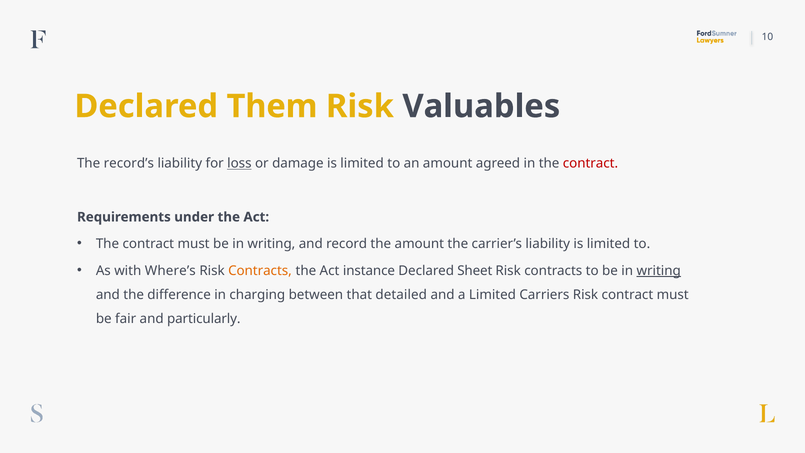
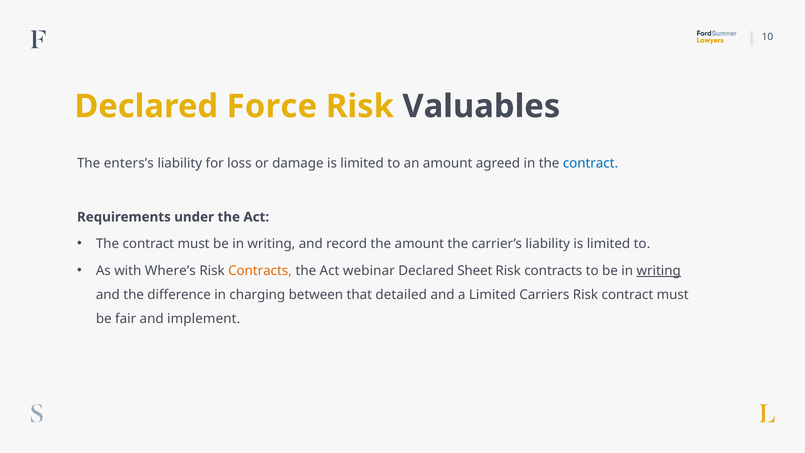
Them: Them -> Force (272, 106)
record’s: record’s -> enters’s (129, 163)
loss underline: present -> none (239, 163)
contract colour: red -> blue (590, 163)
instance: instance -> webinar (369, 271)
particularly: particularly -> implement (204, 319)
